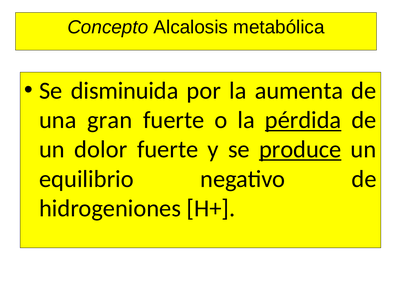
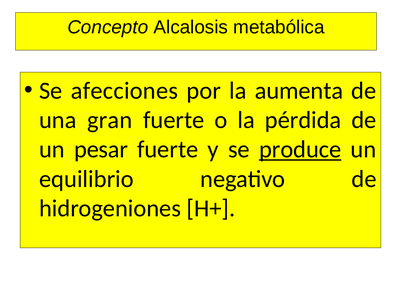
disminuida: disminuida -> afecciones (124, 91)
pérdida underline: present -> none (303, 120)
dolor: dolor -> pesar (101, 149)
